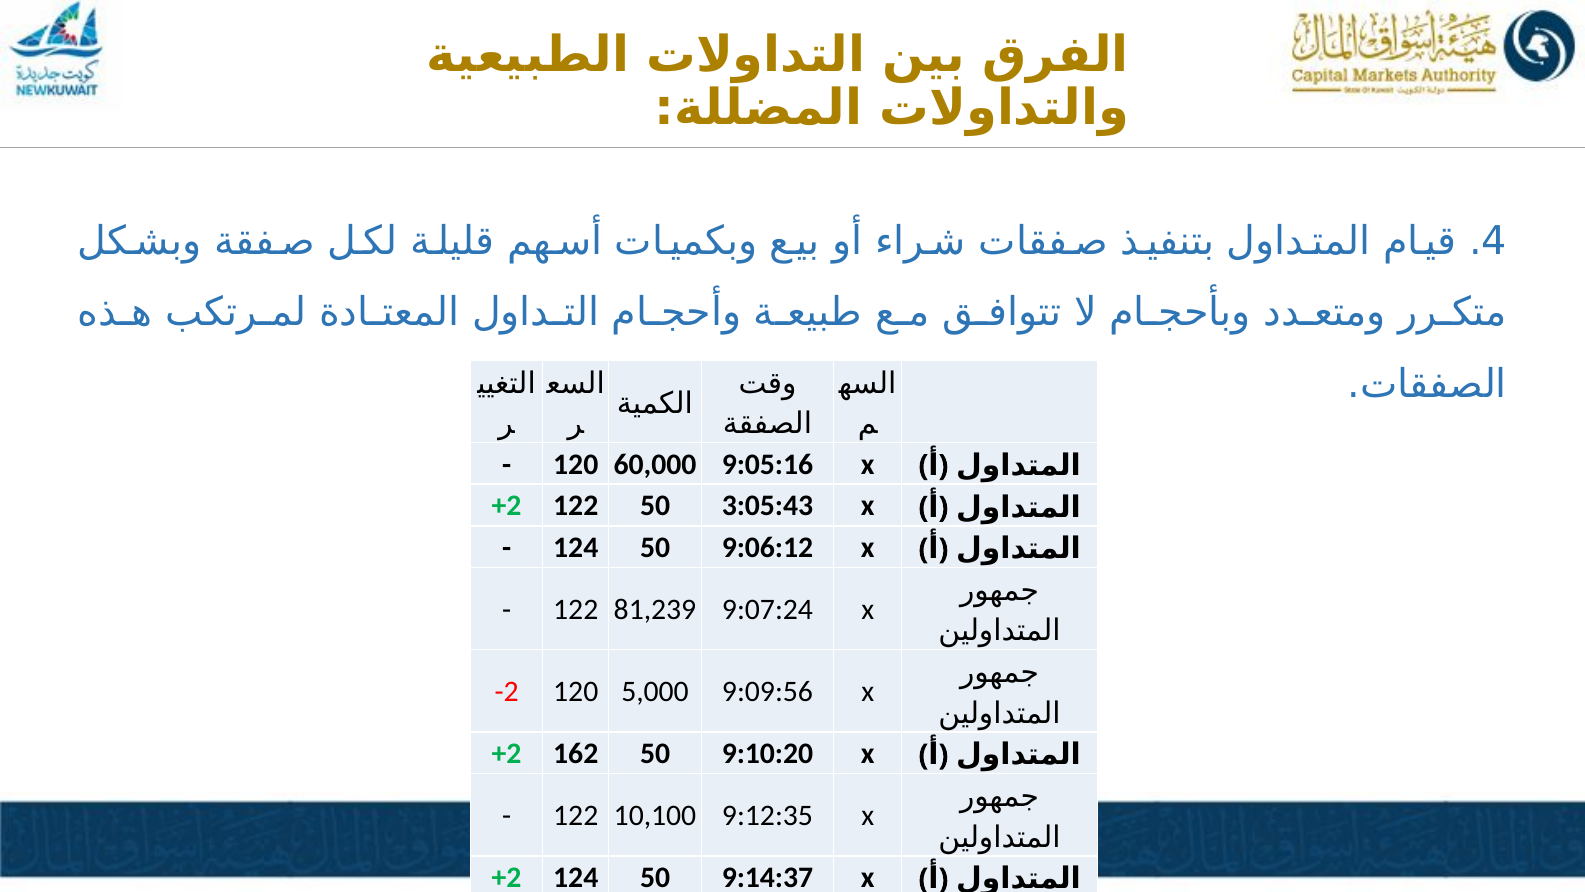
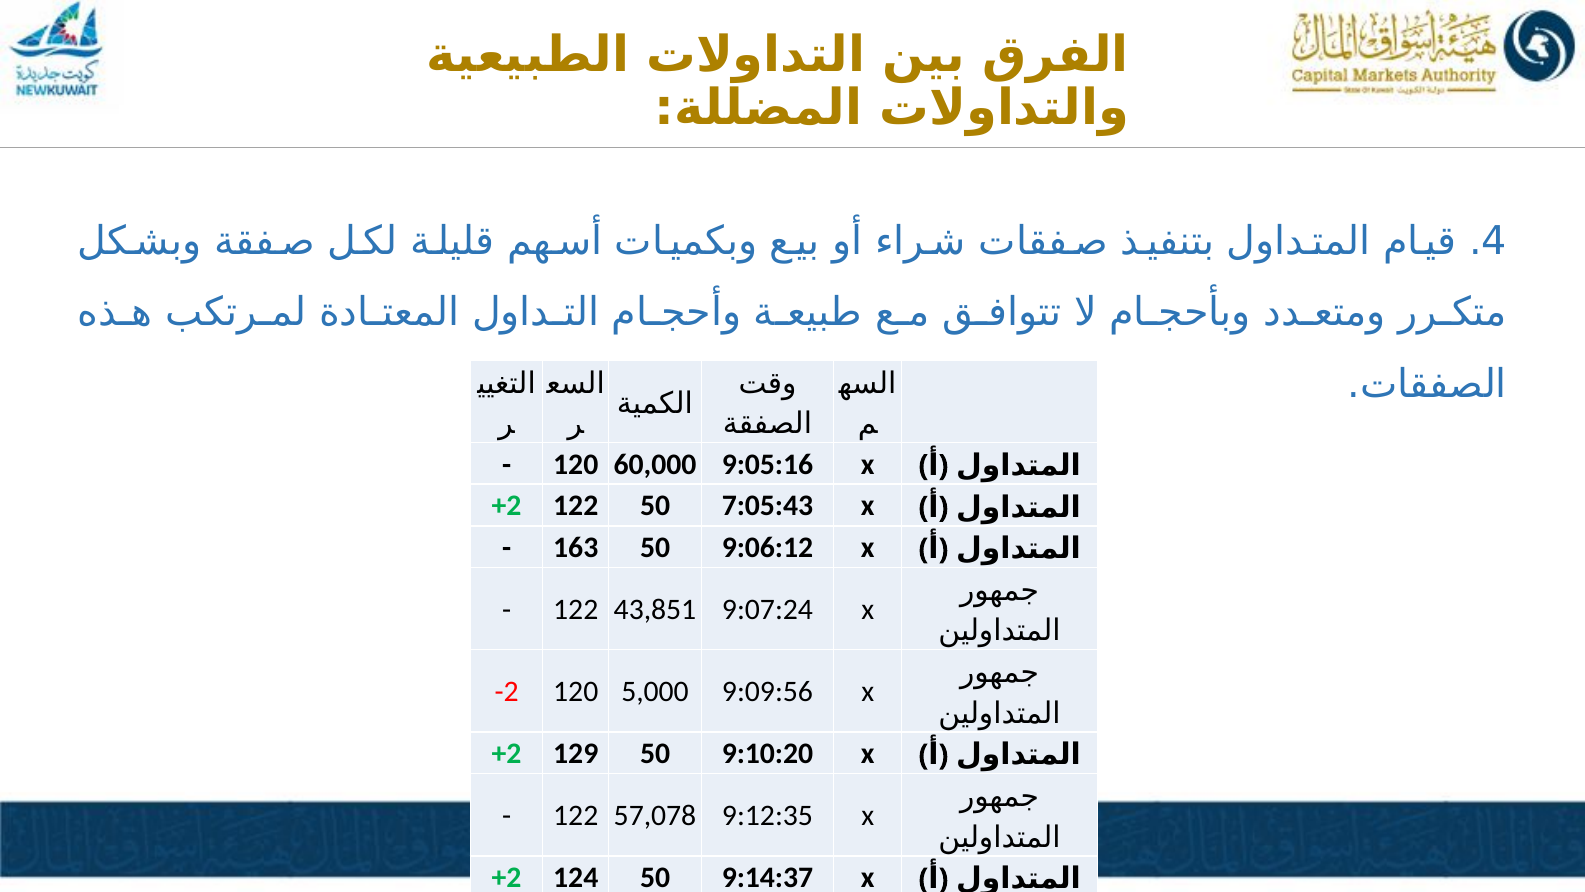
3:05:43: 3:05:43 -> 7:05:43 (767, 506)
124: 124 -> 163 (576, 547)
81,239: 81,239 -> 43,851 (655, 609)
162: 162 -> 129 (576, 753)
10,100: 10,100 -> 57,078 (655, 815)
